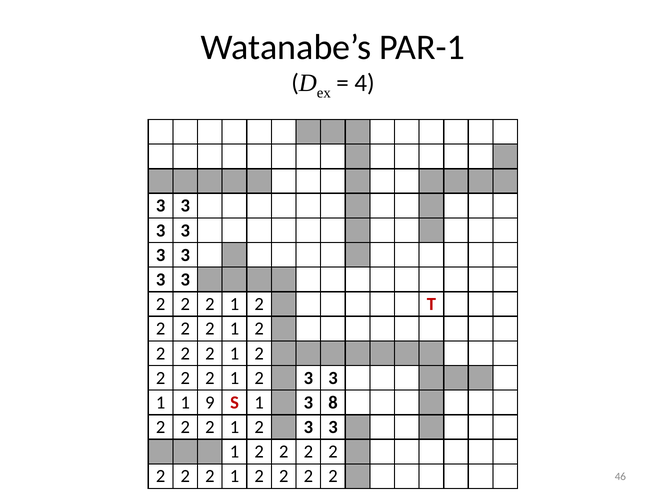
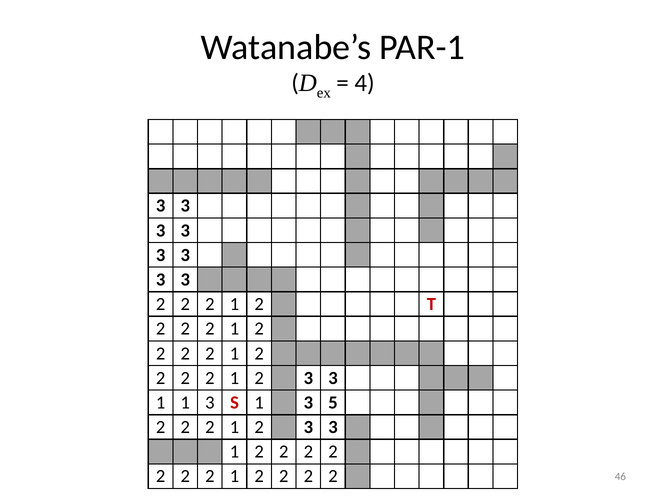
1 1 9: 9 -> 3 (210, 403)
8: 8 -> 5 (333, 403)
